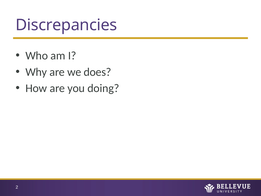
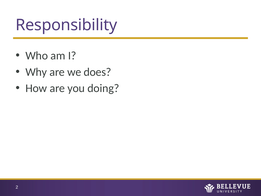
Discrepancies: Discrepancies -> Responsibility (66, 25)
